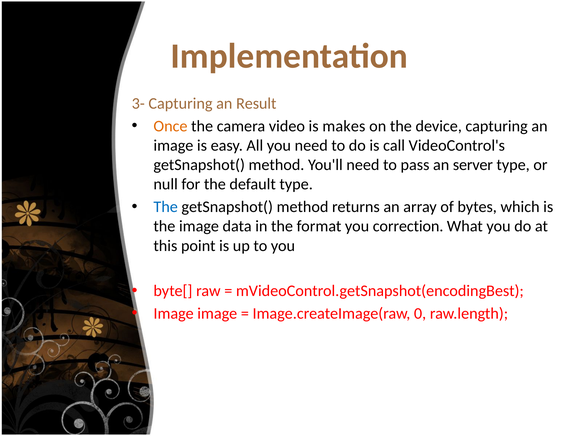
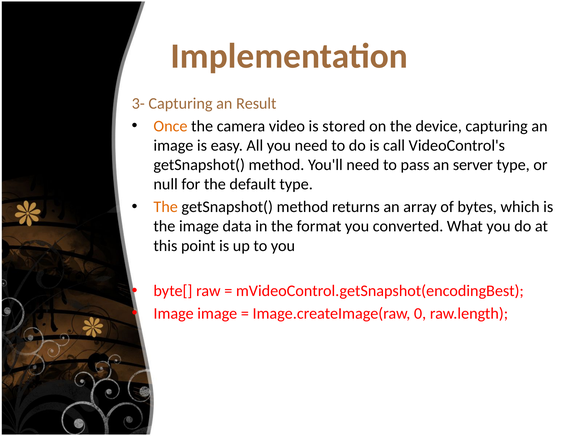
makes: makes -> stored (344, 126)
The colour: blue -> orange (166, 207)
correction: correction -> converted (408, 226)
